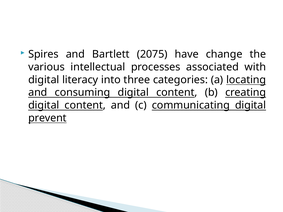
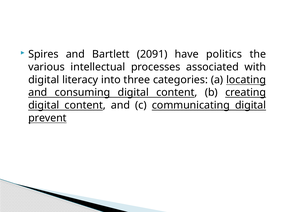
2075: 2075 -> 2091 (152, 54)
change: change -> politics (224, 54)
